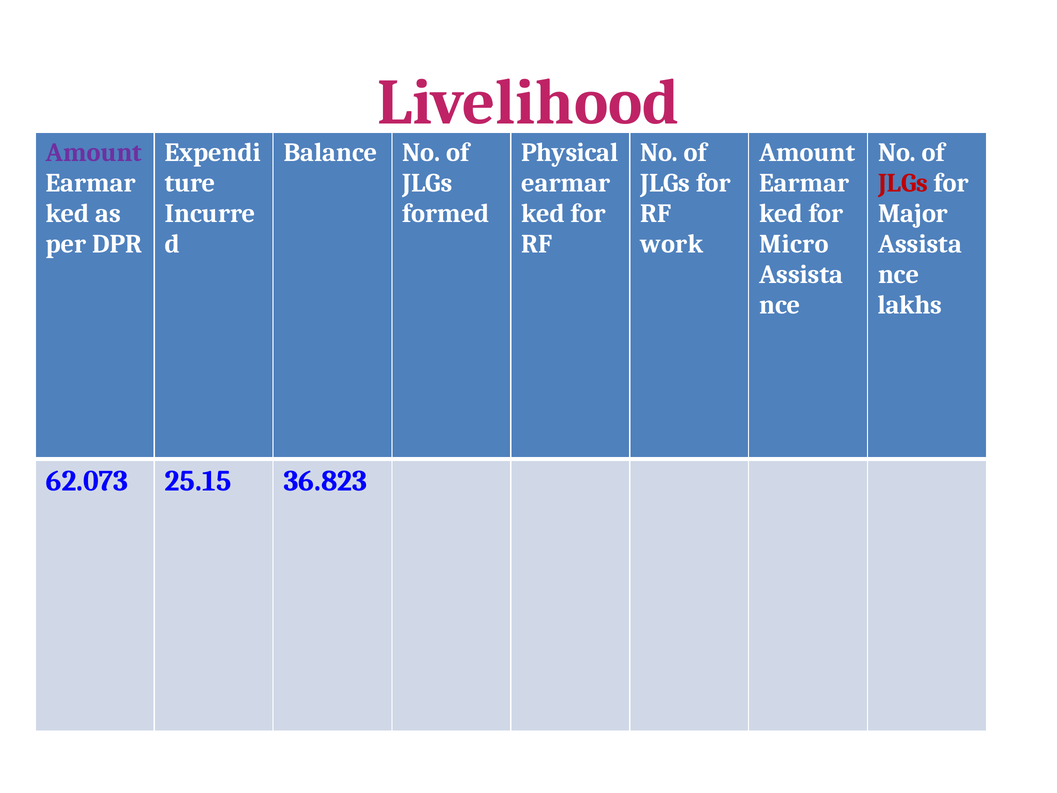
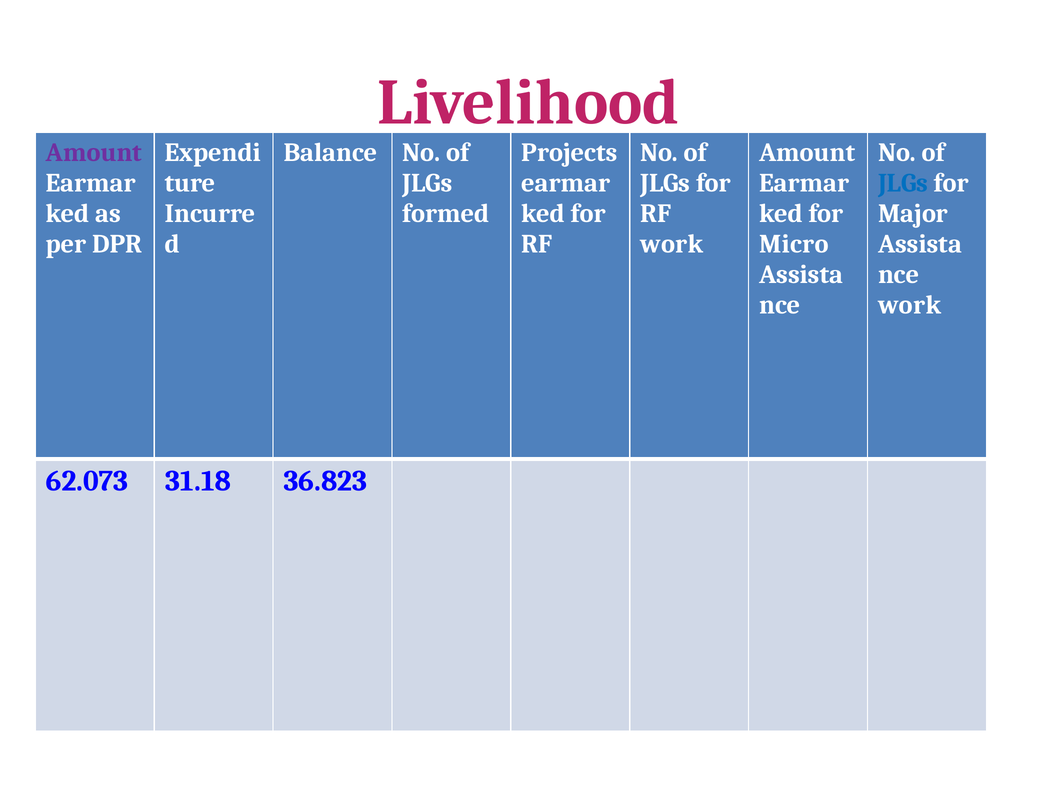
Physical: Physical -> Projects (570, 152)
JLGs colour: red -> blue (903, 183)
lakhs: lakhs -> work (910, 305)
25.15: 25.15 -> 31.18 (198, 481)
